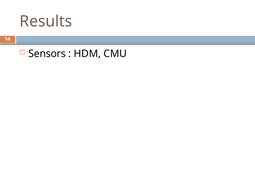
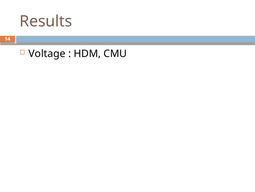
Sensors: Sensors -> Voltage (47, 54)
